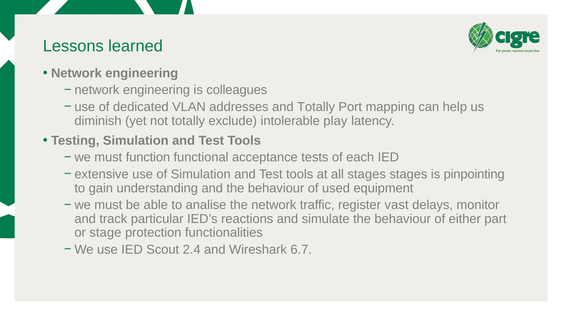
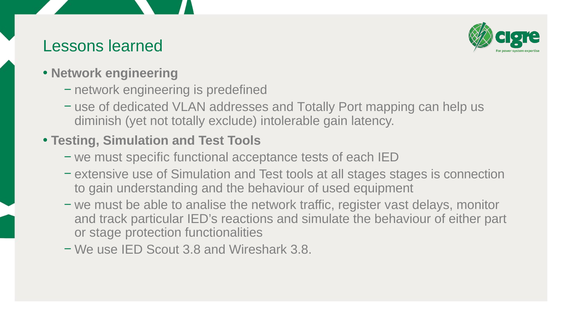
colleagues: colleagues -> predefined (237, 90)
intolerable play: play -> gain (335, 121)
function: function -> specific (148, 157)
pinpointing: pinpointing -> connection (474, 174)
Scout 2.4: 2.4 -> 3.8 (192, 250)
Wireshark 6.7: 6.7 -> 3.8 (301, 250)
